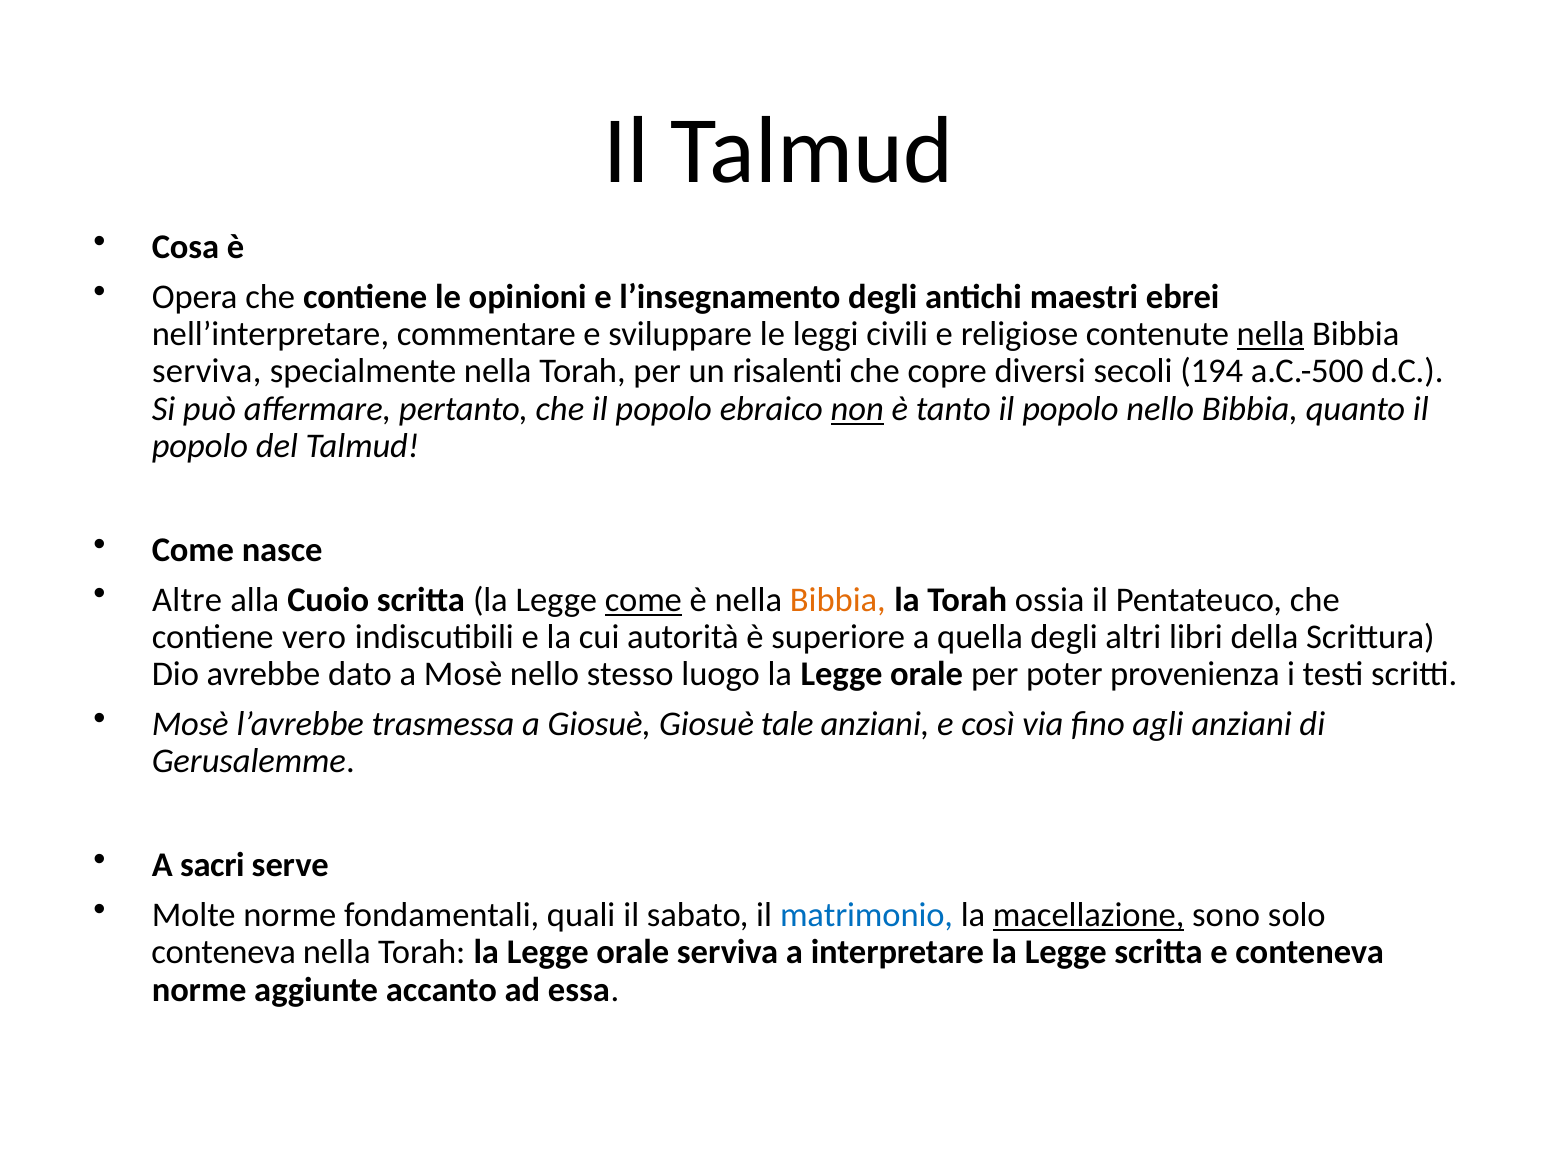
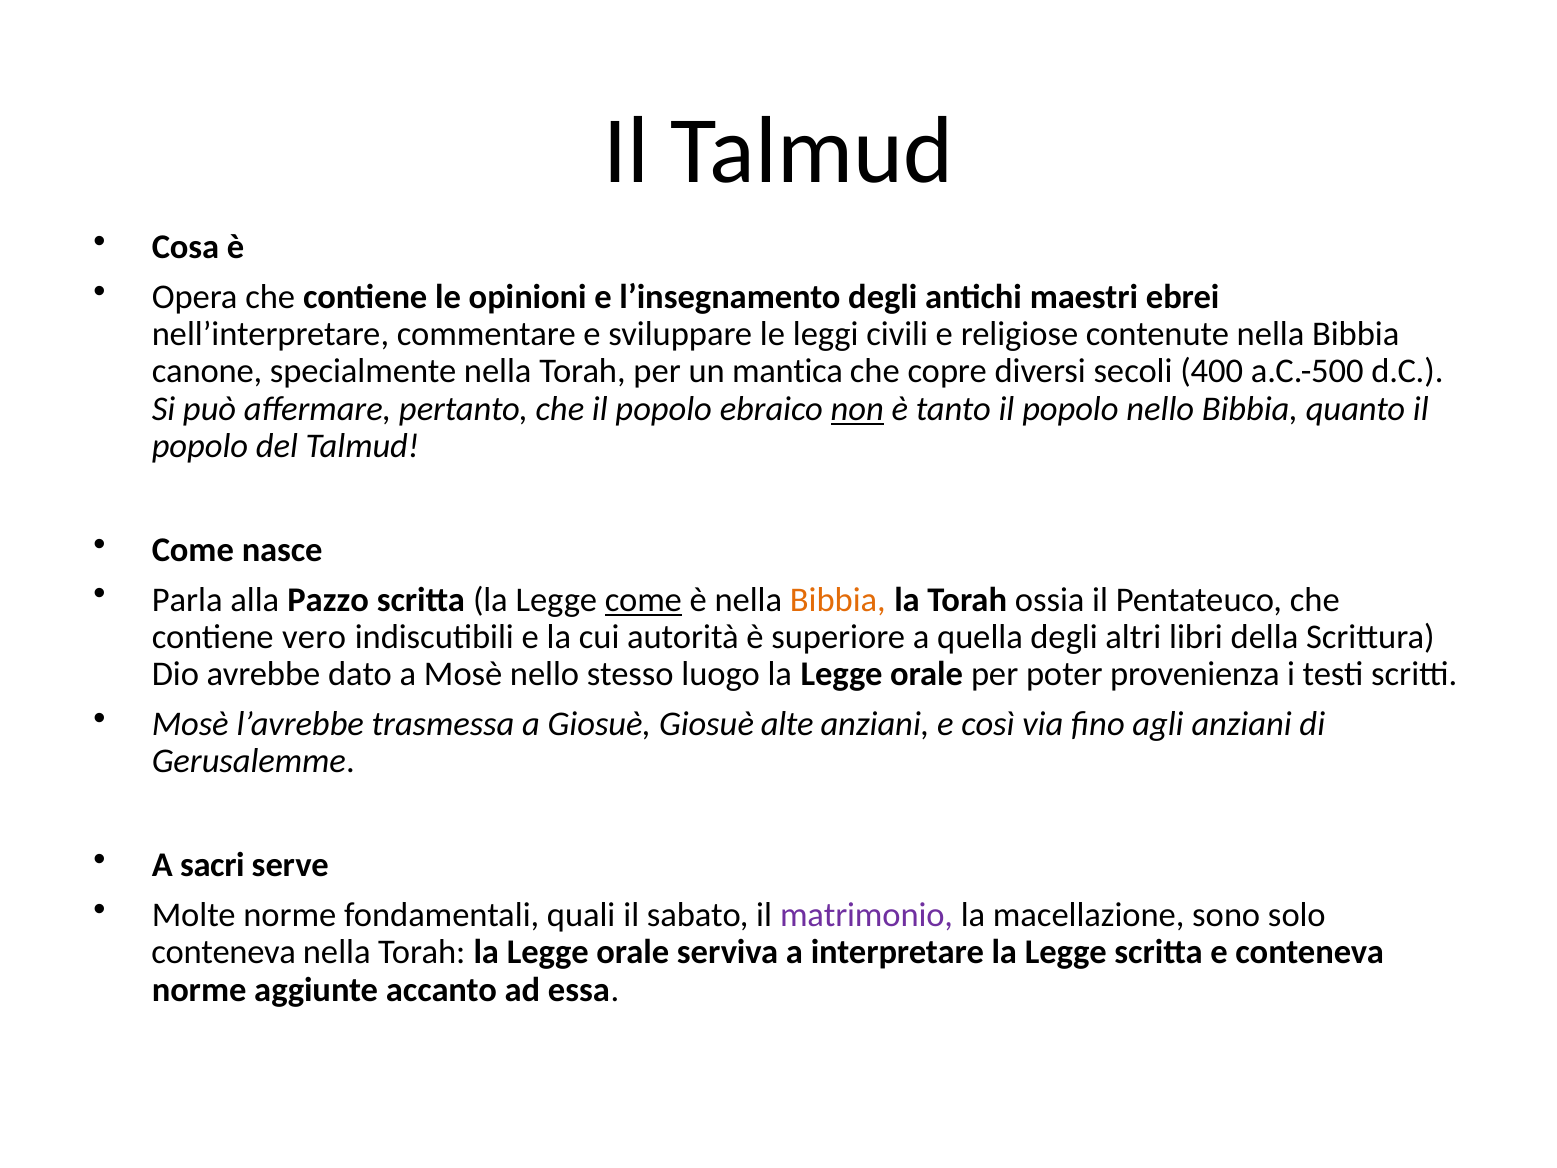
nella underline: present -> none (1271, 334)
serviva: serviva -> canone (207, 371)
risalenti: risalenti -> mantica (788, 371)
194: 194 -> 400 (1212, 371)
Altre: Altre -> Parla (187, 600)
Cuoio: Cuoio -> Pazzo (328, 600)
tale: tale -> alte (787, 724)
matrimonio colour: blue -> purple (867, 915)
macellazione underline: present -> none (1089, 915)
